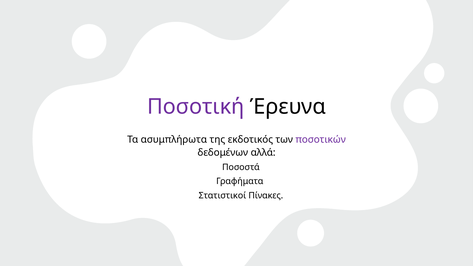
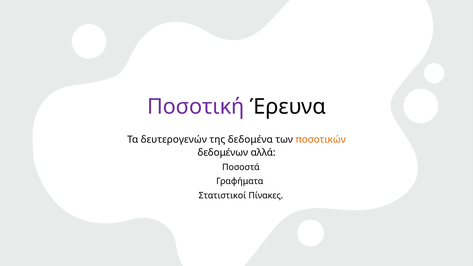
ασυμπλήρωτα: ασυμπλήρωτα -> δευτερογενών (174, 139)
εκδοτικός: εκδοτικός -> δεδομένα (250, 139)
ποσοτικών colour: purple -> orange (321, 139)
